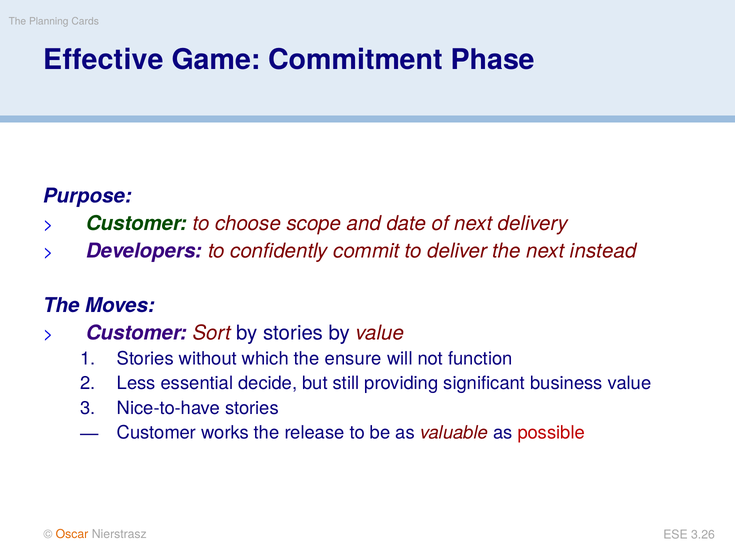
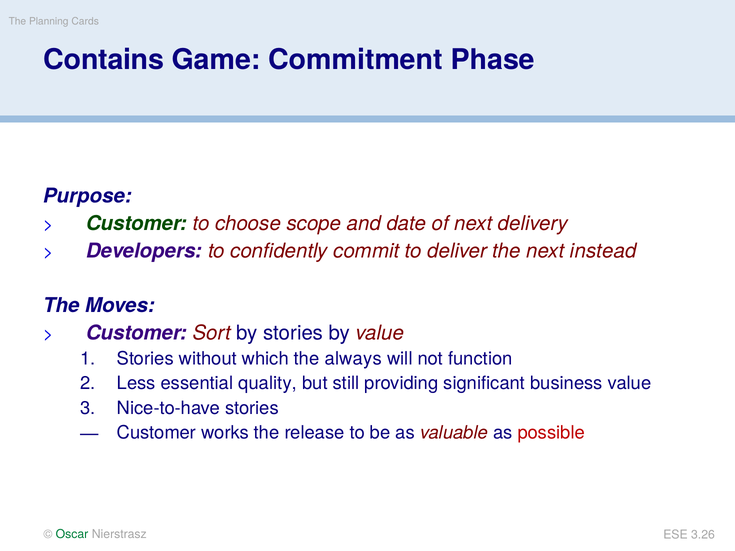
Effective: Effective -> Contains (104, 60)
ensure: ensure -> always (353, 359)
decide: decide -> quality (268, 384)
Oscar colour: orange -> green (72, 535)
